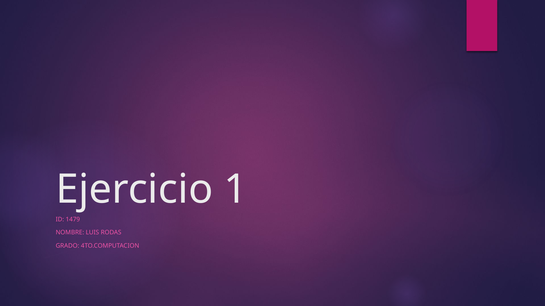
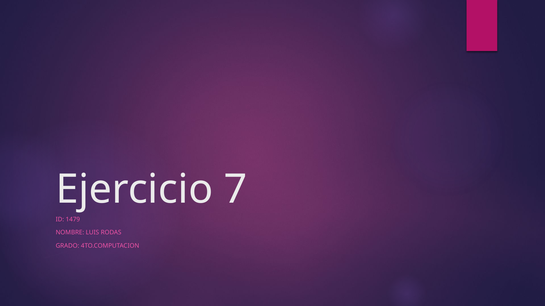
1: 1 -> 7 (235, 190)
